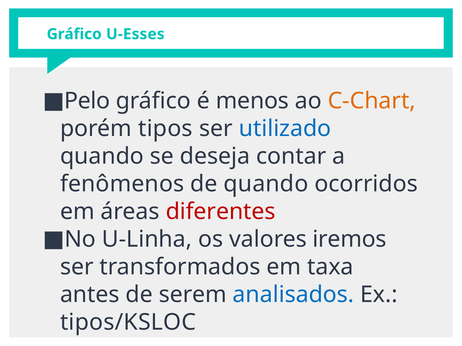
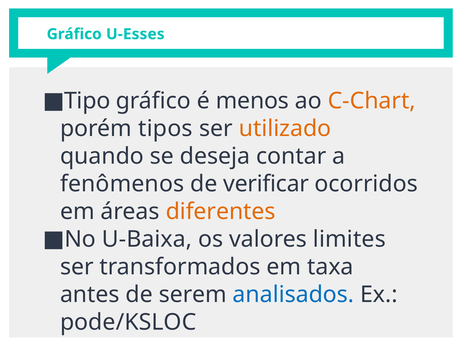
Pelo: Pelo -> Tipo (87, 101)
utilizado colour: blue -> orange (285, 129)
de quando: quando -> verificar (266, 184)
diferentes colour: red -> orange (221, 212)
U-Linha: U-Linha -> U-Baixa (147, 240)
iremos: iremos -> limites (349, 240)
tipos/KSLOC: tipos/KSLOC -> pode/KSLOC (128, 323)
